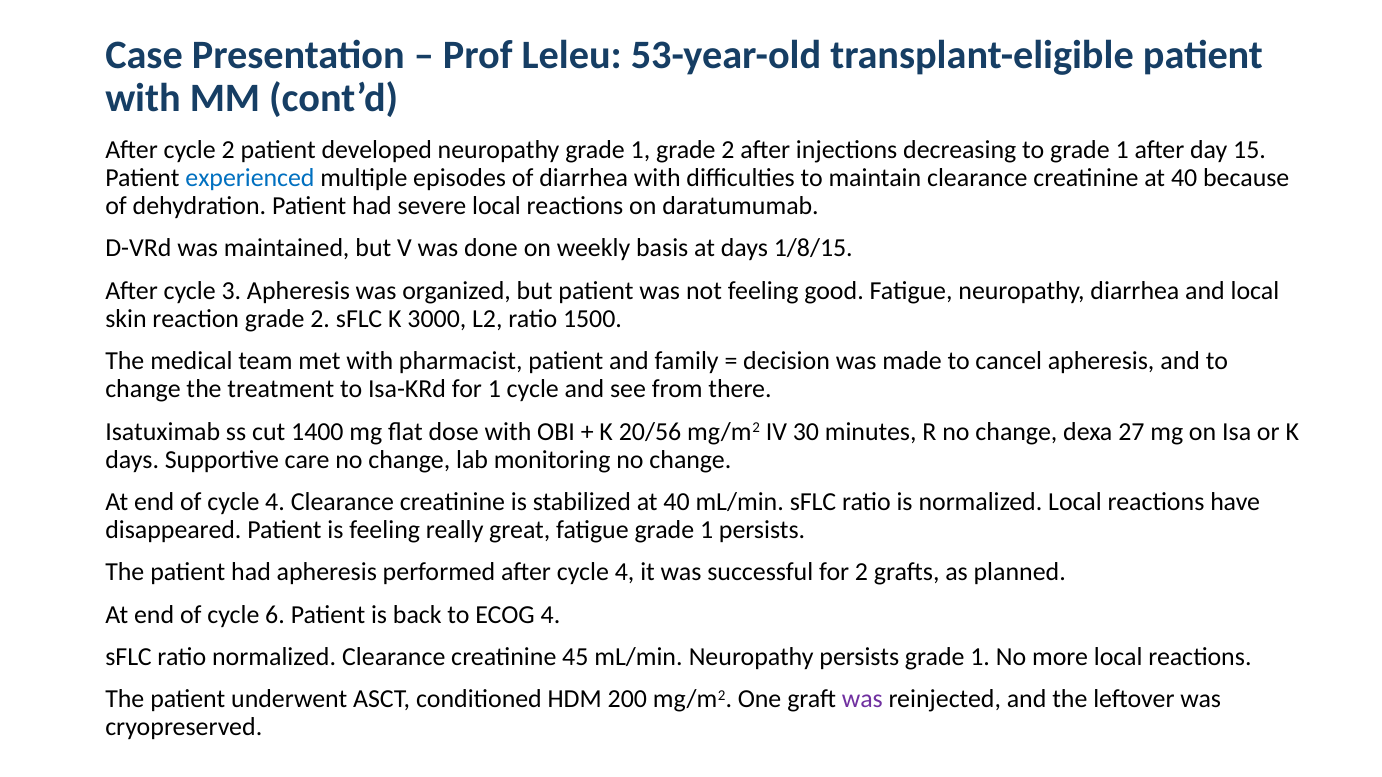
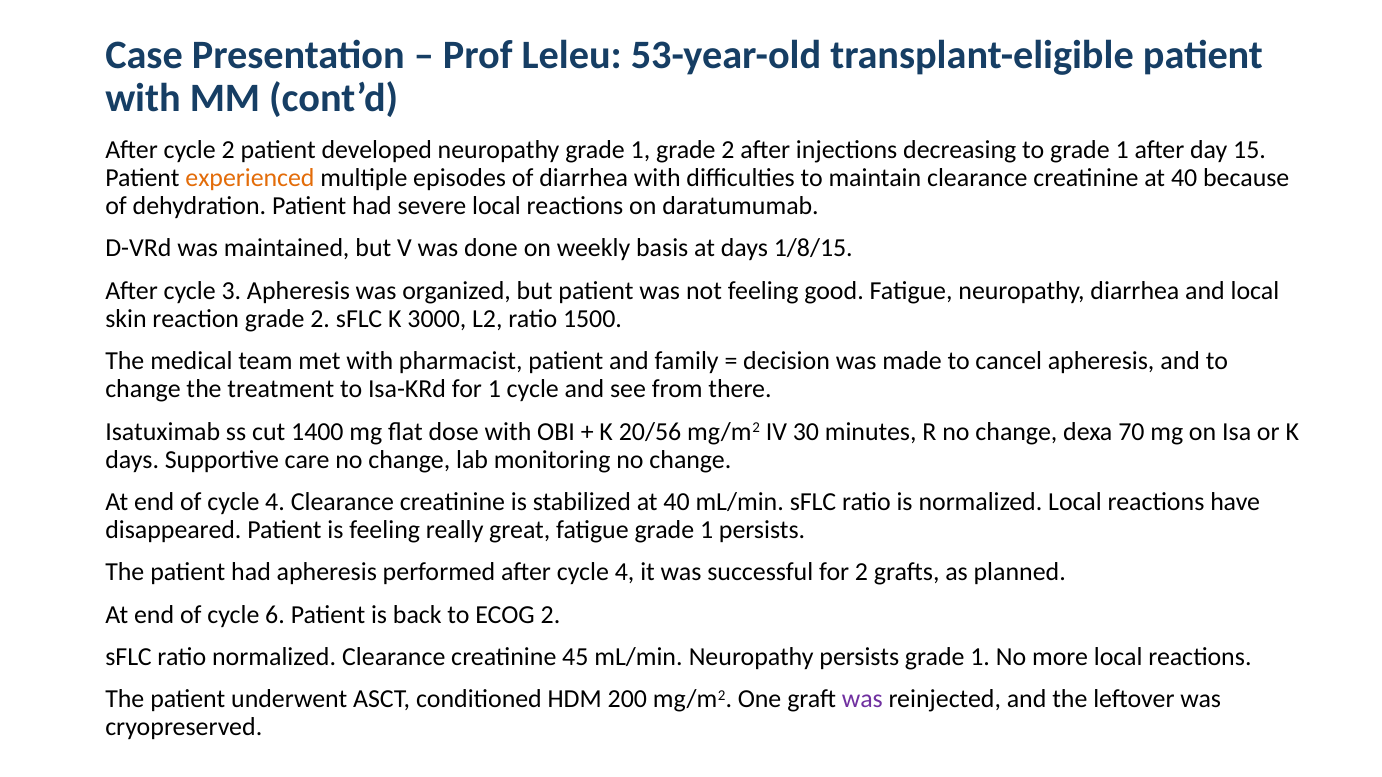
experienced colour: blue -> orange (250, 178)
27: 27 -> 70 (1131, 432)
ECOG 4: 4 -> 2 (551, 615)
